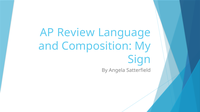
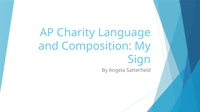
Review: Review -> Charity (76, 33)
